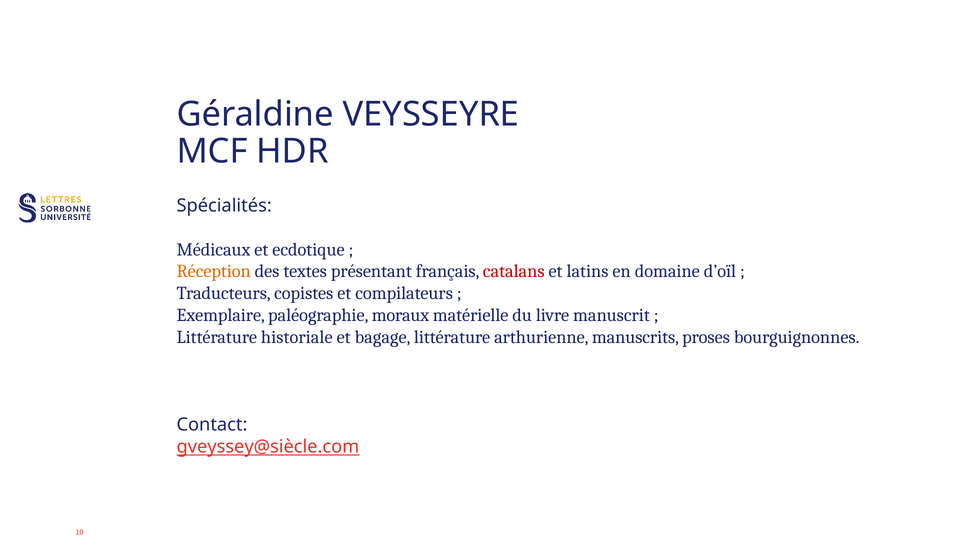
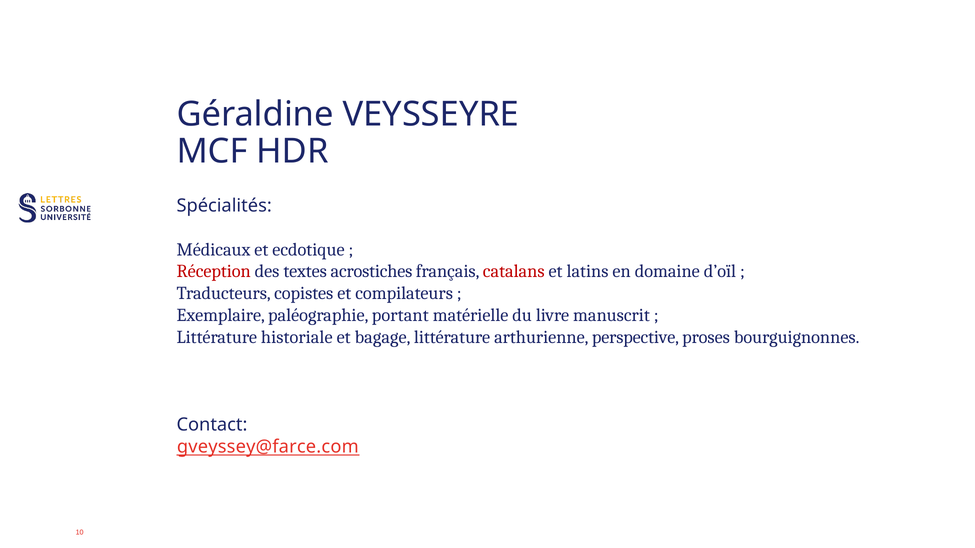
Réception colour: orange -> red (214, 272)
présentant: présentant -> acrostiches (371, 272)
moraux: moraux -> portant (400, 316)
manuscrits: manuscrits -> perspective (635, 337)
gveyssey@siècle.com: gveyssey@siècle.com -> gveyssey@farce.com (268, 447)
